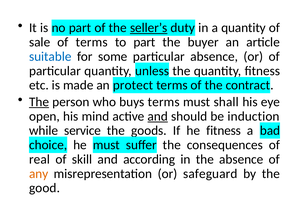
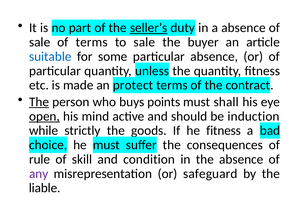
a quantity: quantity -> absence (243, 28)
to part: part -> sale (144, 42)
buys terms: terms -> points (164, 102)
open underline: none -> present (44, 116)
and underline: present -> none (158, 116)
service: service -> strictly (82, 130)
real: real -> rule (40, 159)
according: according -> condition (149, 159)
any colour: orange -> purple (39, 173)
good: good -> liable (45, 188)
